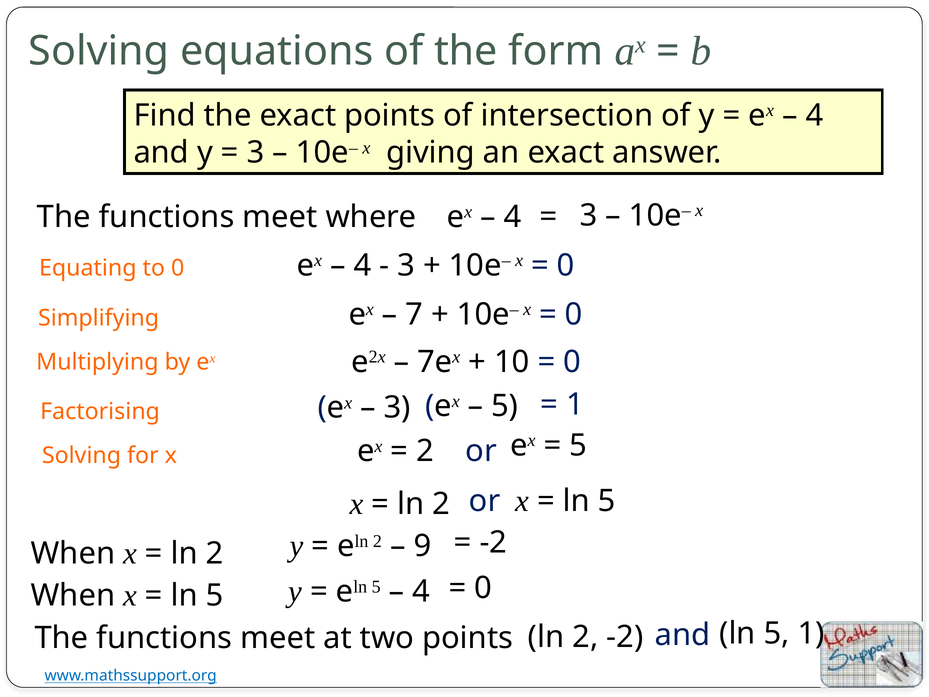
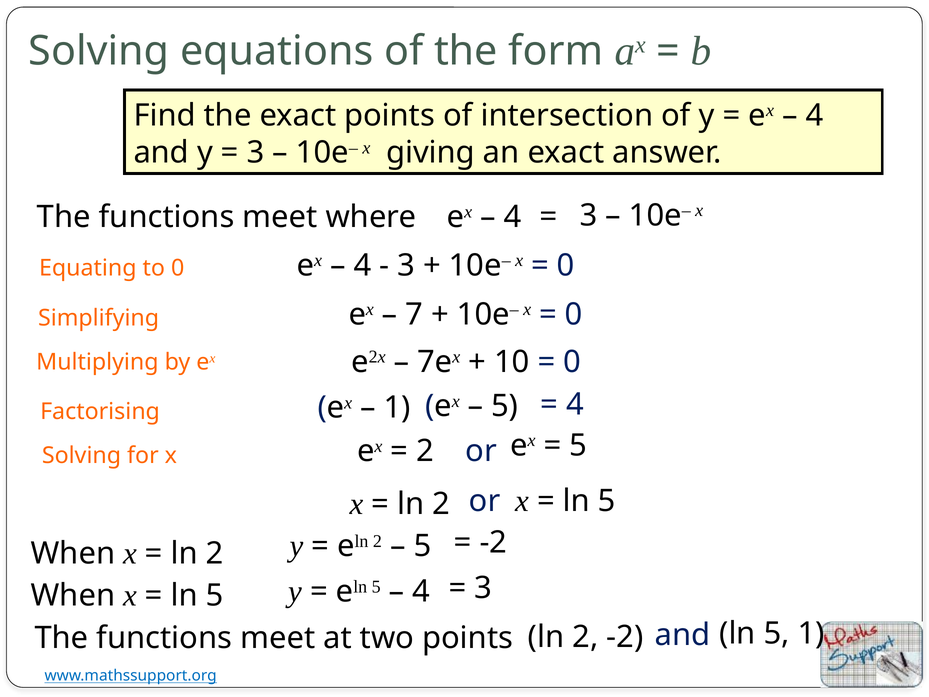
1: 1 -> 4 (575, 404)
3: 3 -> 1 (397, 407)
9: 9 -> 5 (422, 546)
0: 0 -> 3 (483, 588)
